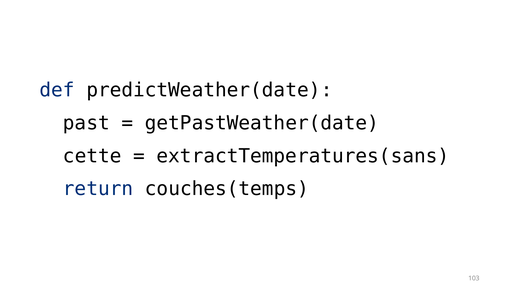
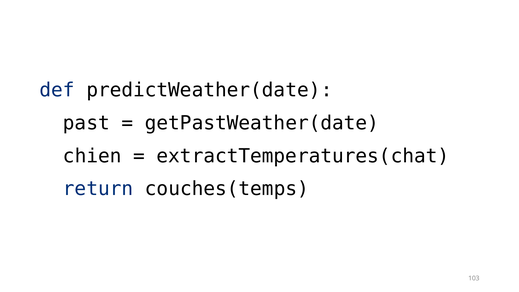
cette: cette -> chien (92, 156)
extractTemperatures(sans: extractTemperatures(sans -> extractTemperatures(chat (303, 156)
